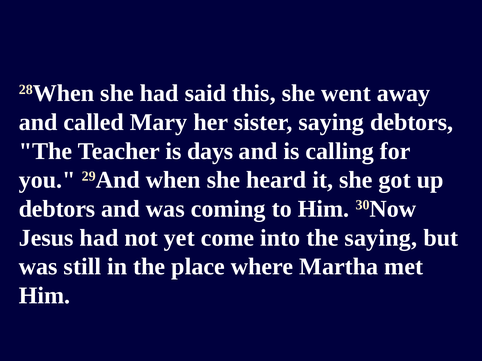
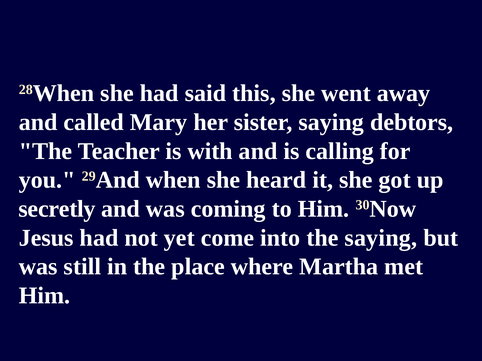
days: days -> with (210, 151)
debtors: debtors -> secretly (57, 209)
